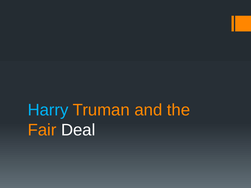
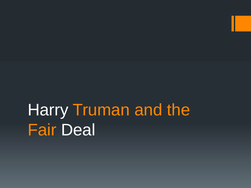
Harry colour: light blue -> white (48, 110)
